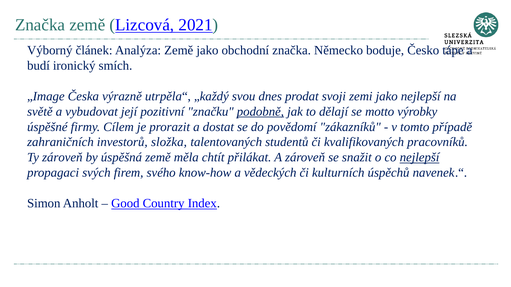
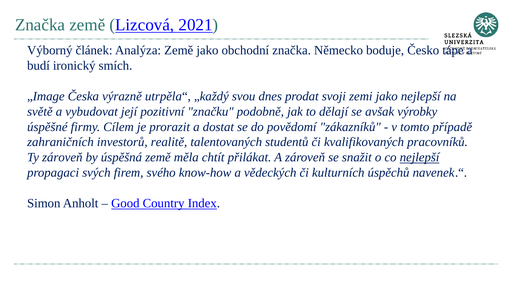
podobně underline: present -> none (260, 112)
motto: motto -> avšak (380, 112)
složka: složka -> realitě (169, 142)
